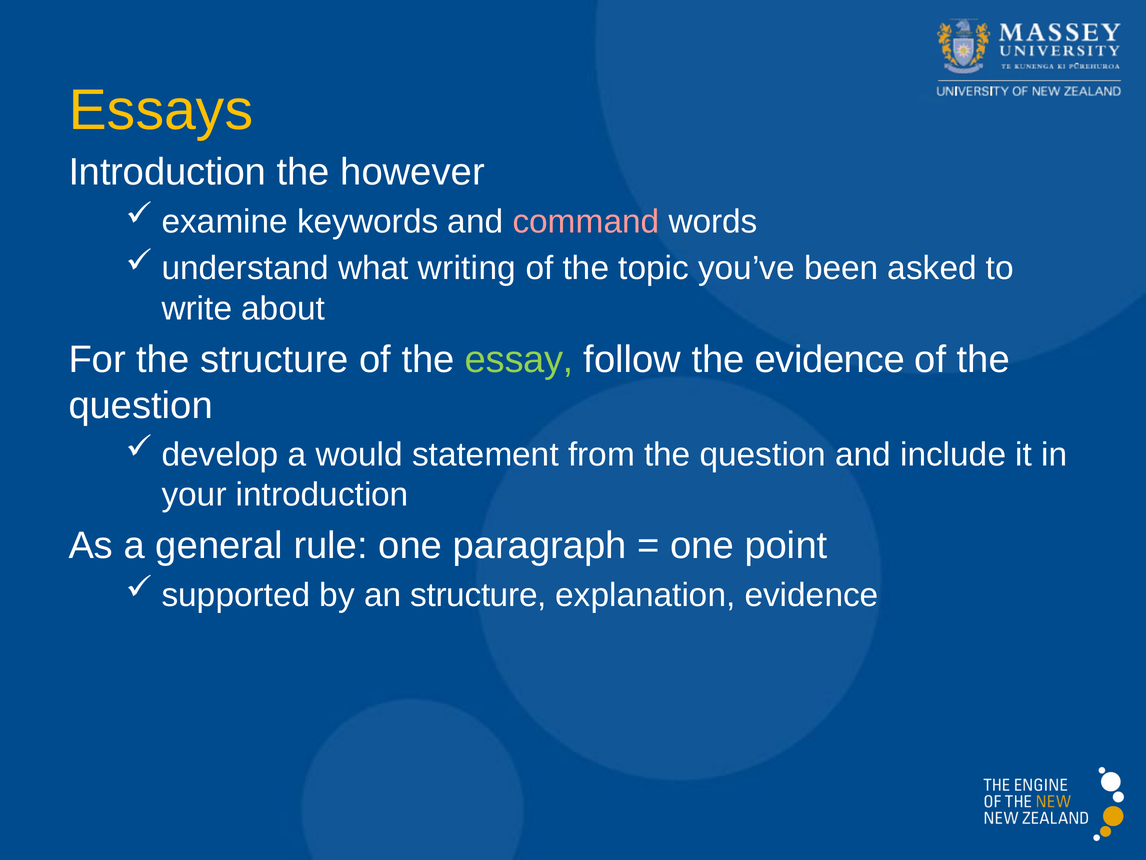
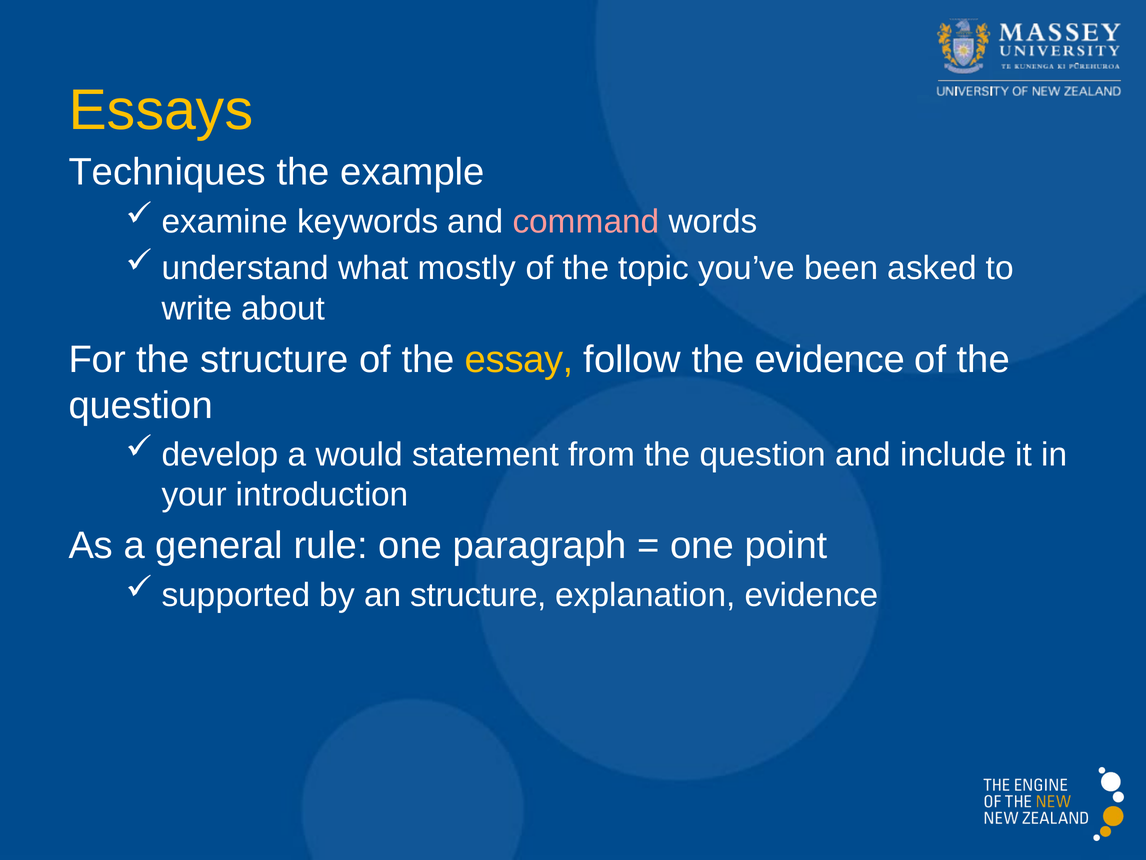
Introduction: Introduction -> Techniques (167, 172)
however: however -> example (413, 172)
writing: writing -> mostly (467, 268)
essay colour: light green -> yellow (519, 359)
